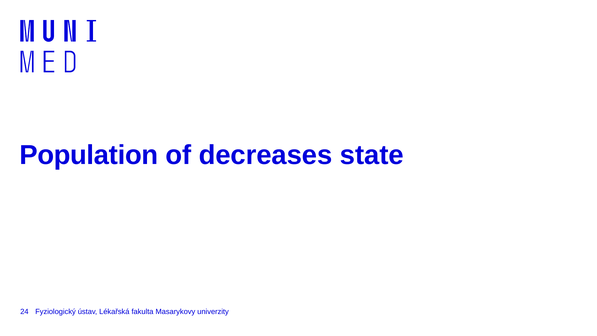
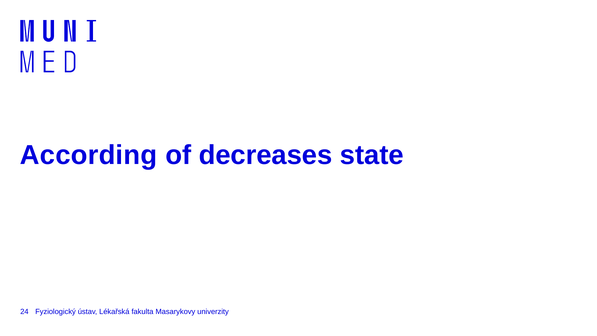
Population: Population -> According (88, 155)
